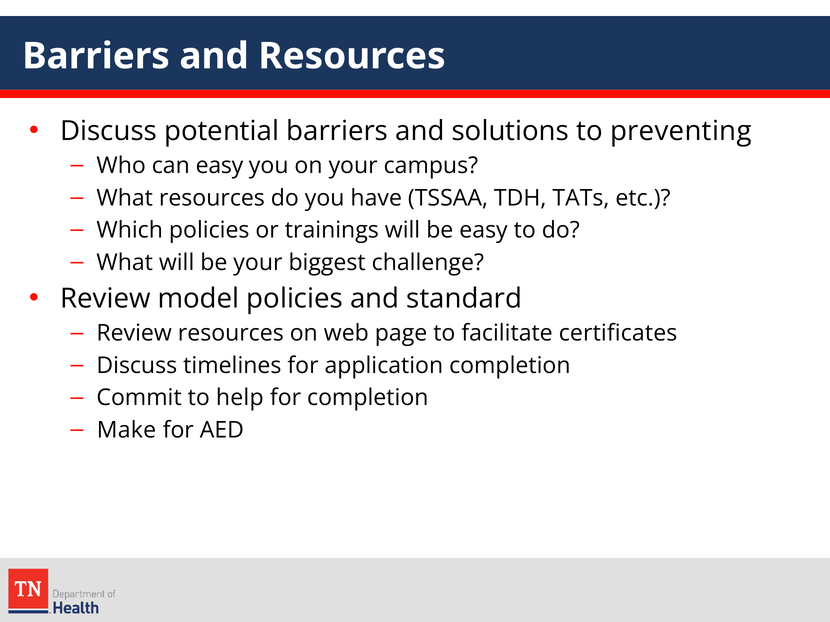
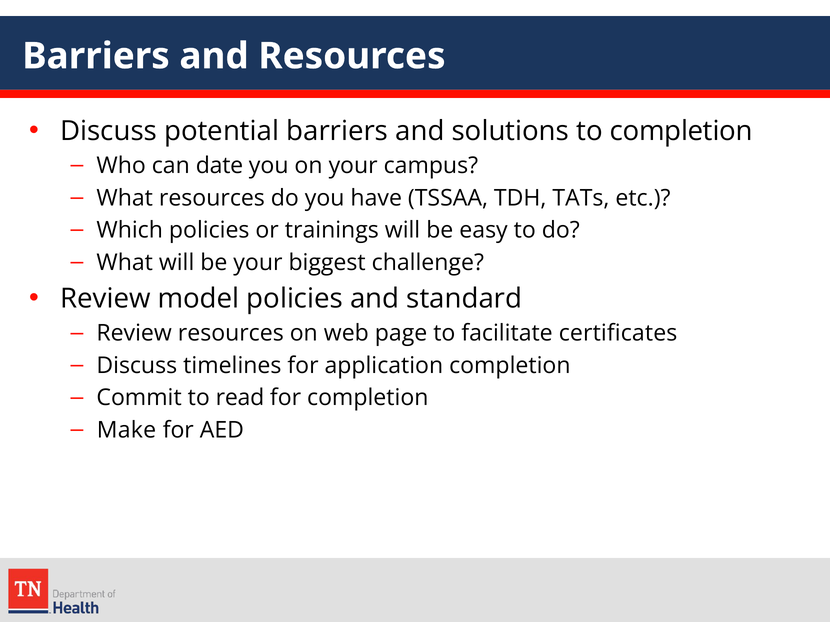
to preventing: preventing -> completion (681, 131)
can easy: easy -> date (219, 166)
help: help -> read (240, 398)
